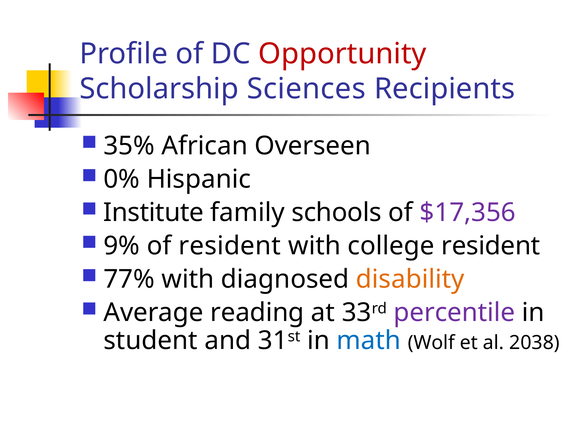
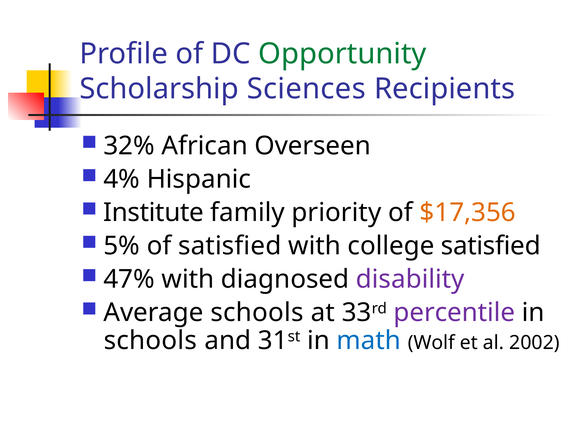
Opportunity colour: red -> green (342, 54)
35%: 35% -> 32% (129, 146)
0%: 0% -> 4% (122, 179)
schools: schools -> priority (336, 213)
$17,356 colour: purple -> orange (468, 213)
9%: 9% -> 5% (122, 246)
of resident: resident -> satisfied (230, 246)
college resident: resident -> satisfied (491, 246)
77%: 77% -> 47% (129, 279)
disability colour: orange -> purple (410, 279)
Average reading: reading -> schools (257, 312)
student: student -> schools (150, 341)
2038: 2038 -> 2002 (534, 343)
